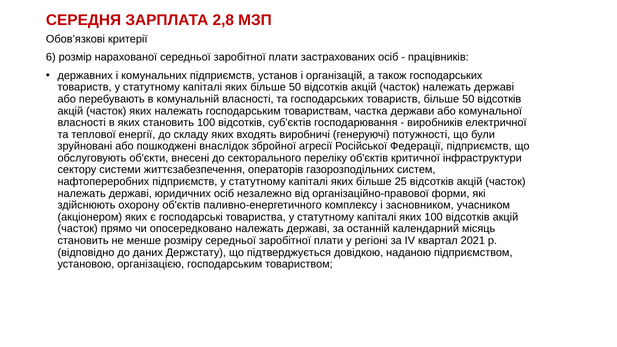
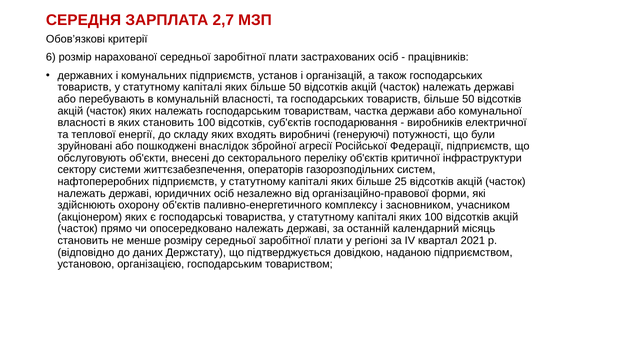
2,8: 2,8 -> 2,7 (223, 20)
